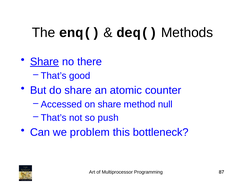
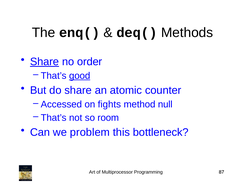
there: there -> order (90, 62)
good underline: none -> present (80, 76)
on share: share -> fights (109, 104)
push: push -> room (108, 118)
